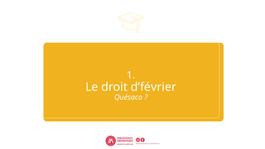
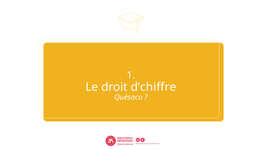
d’février: d’février -> d’chiffre (153, 87)
